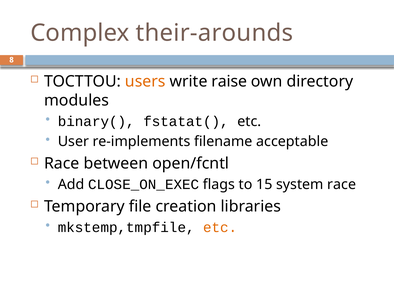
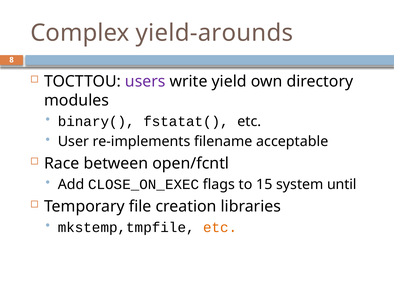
their-arounds: their-arounds -> yield-arounds (214, 33)
users colour: orange -> purple (145, 82)
raise: raise -> yield (229, 82)
system race: race -> until (342, 185)
